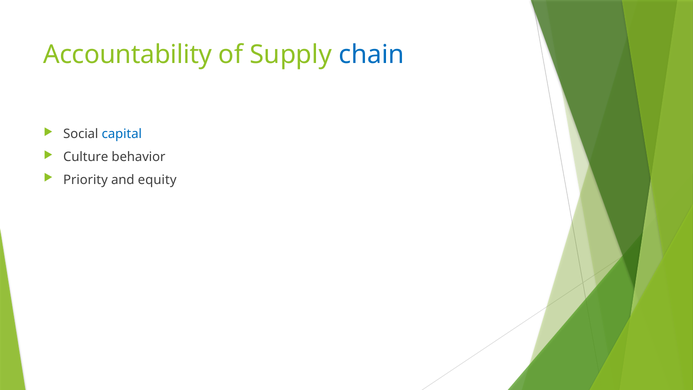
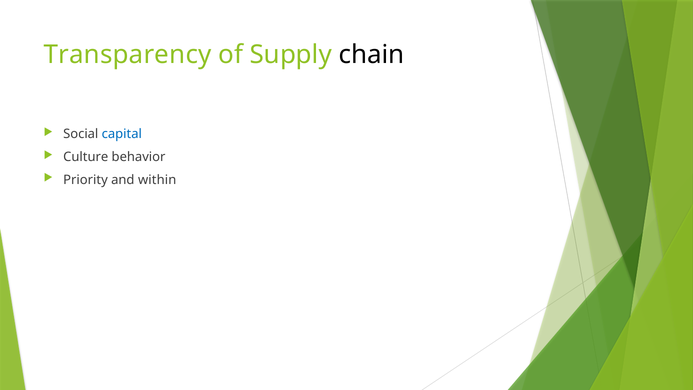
Accountability: Accountability -> Transparency (128, 55)
chain colour: blue -> black (372, 55)
equity: equity -> within (157, 180)
